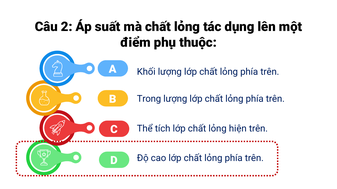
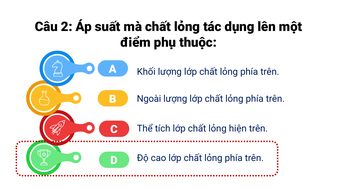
Trong: Trong -> Ngoài (149, 99)
